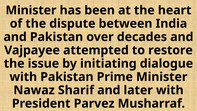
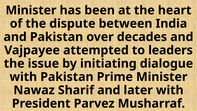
restore: restore -> leaders (171, 50)
